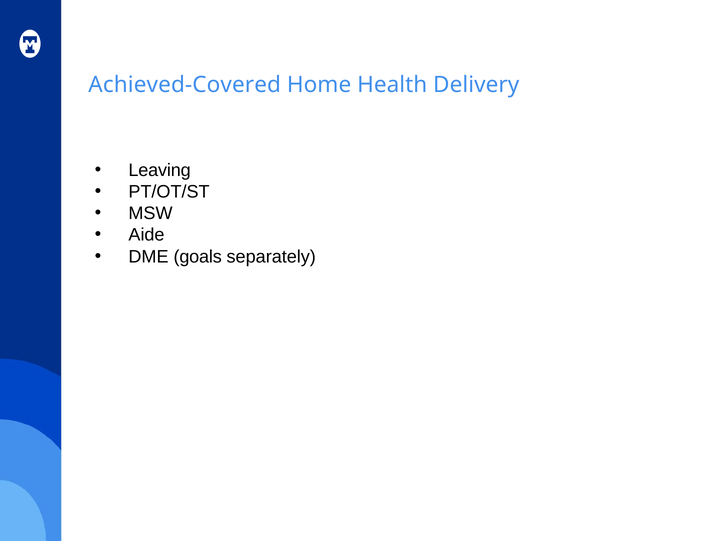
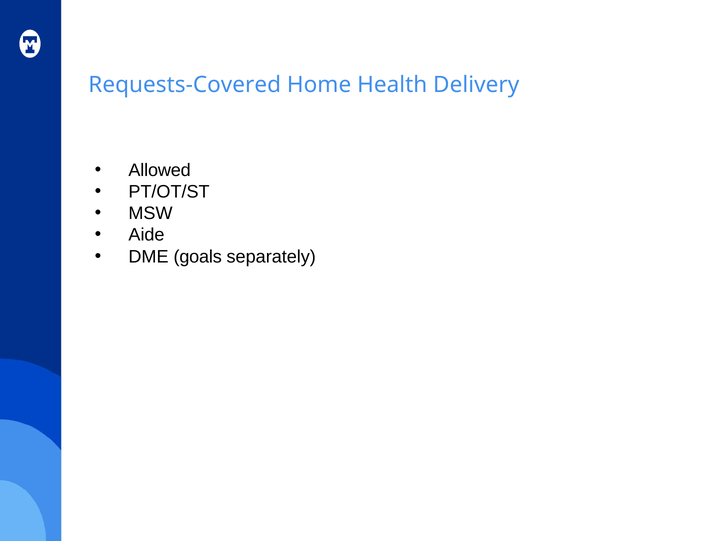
Achieved-Covered: Achieved-Covered -> Requests-Covered (185, 85)
Leaving: Leaving -> Allowed (160, 170)
